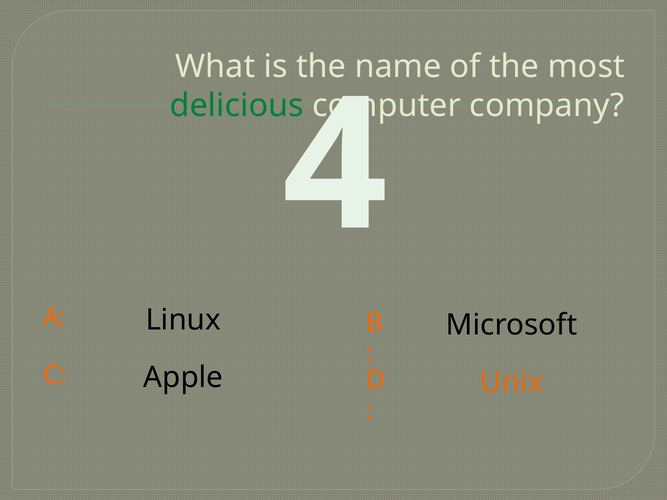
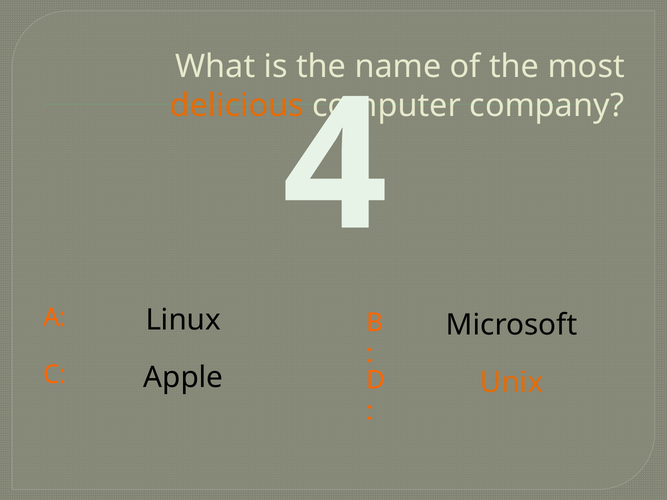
delicious colour: green -> orange (237, 106)
